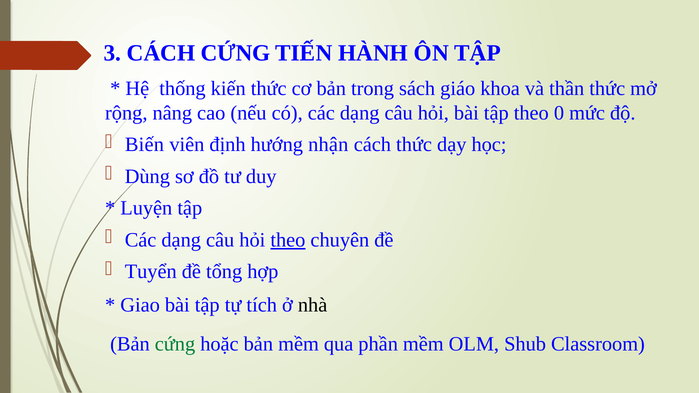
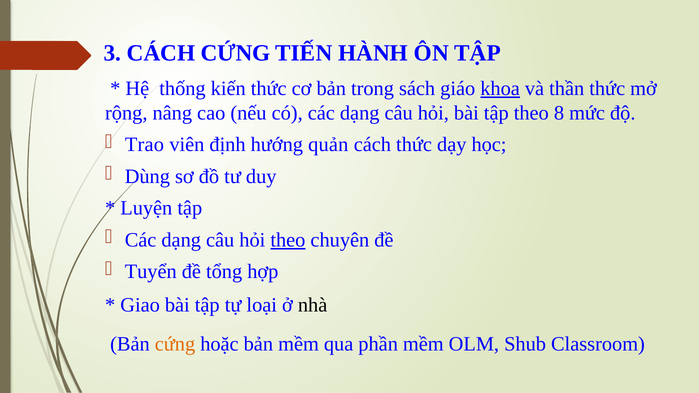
khoa underline: none -> present (500, 88)
0: 0 -> 8 (559, 113)
Biến: Biến -> Trao (144, 145)
nhận: nhận -> quản (328, 145)
tích: tích -> loại (262, 305)
cứng colour: green -> orange (175, 344)
